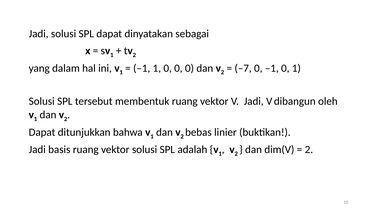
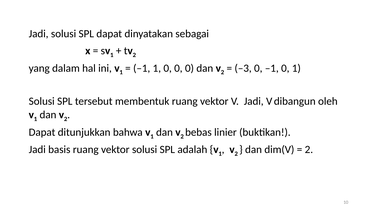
–7: –7 -> –3 (243, 68)
